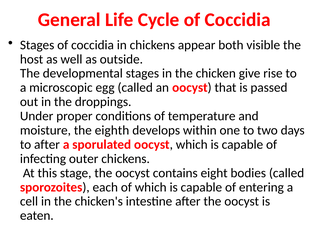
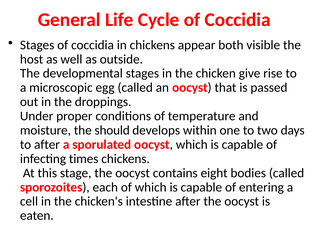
eighth: eighth -> should (112, 130)
outer: outer -> times (84, 159)
